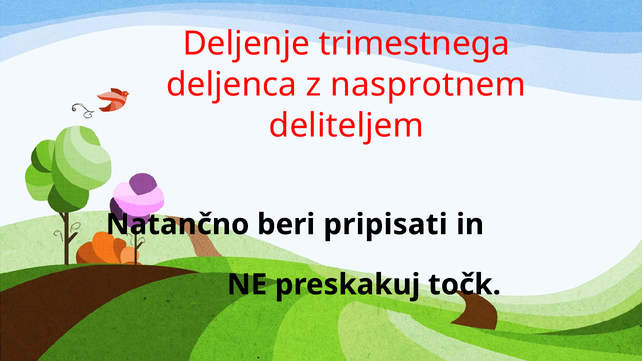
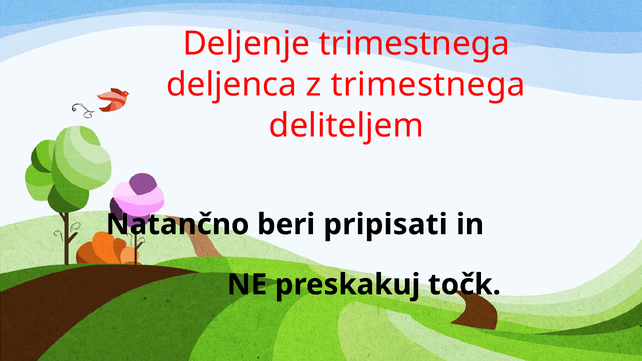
z nasprotnem: nasprotnem -> trimestnega (428, 85)
